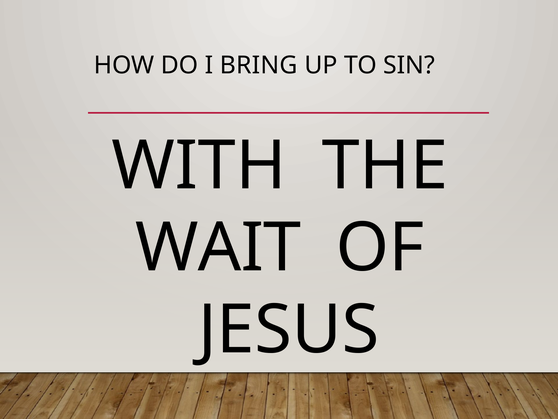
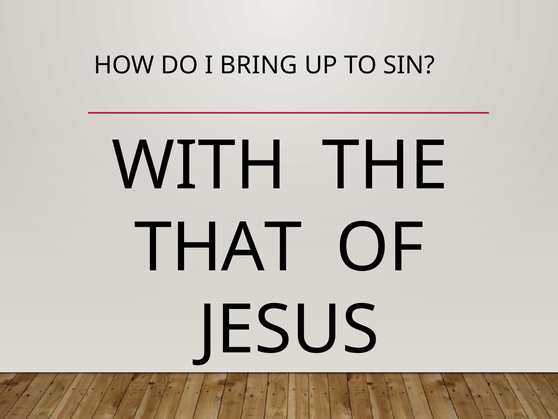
WAIT: WAIT -> THAT (218, 248)
